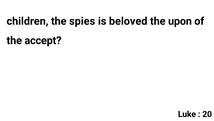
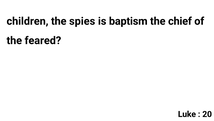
beloved: beloved -> baptism (128, 21)
upon: upon -> chief (180, 21)
accept: accept -> feared (43, 40)
